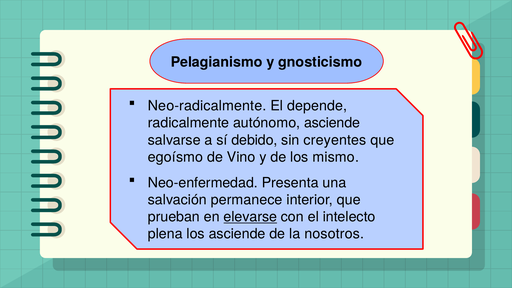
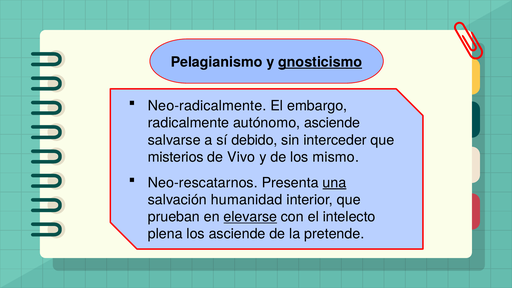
gnosticismo underline: none -> present (320, 62)
depende: depende -> embargo (317, 106)
creyentes: creyentes -> interceder (335, 140)
egoísmo: egoísmo -> misterios (176, 157)
Vino: Vino -> Vivo (241, 157)
Neo-enfermedad: Neo-enfermedad -> Neo-rescatarnos (203, 183)
una underline: none -> present (334, 183)
permanece: permanece -> humanidad (247, 200)
nosotros: nosotros -> pretende (334, 234)
